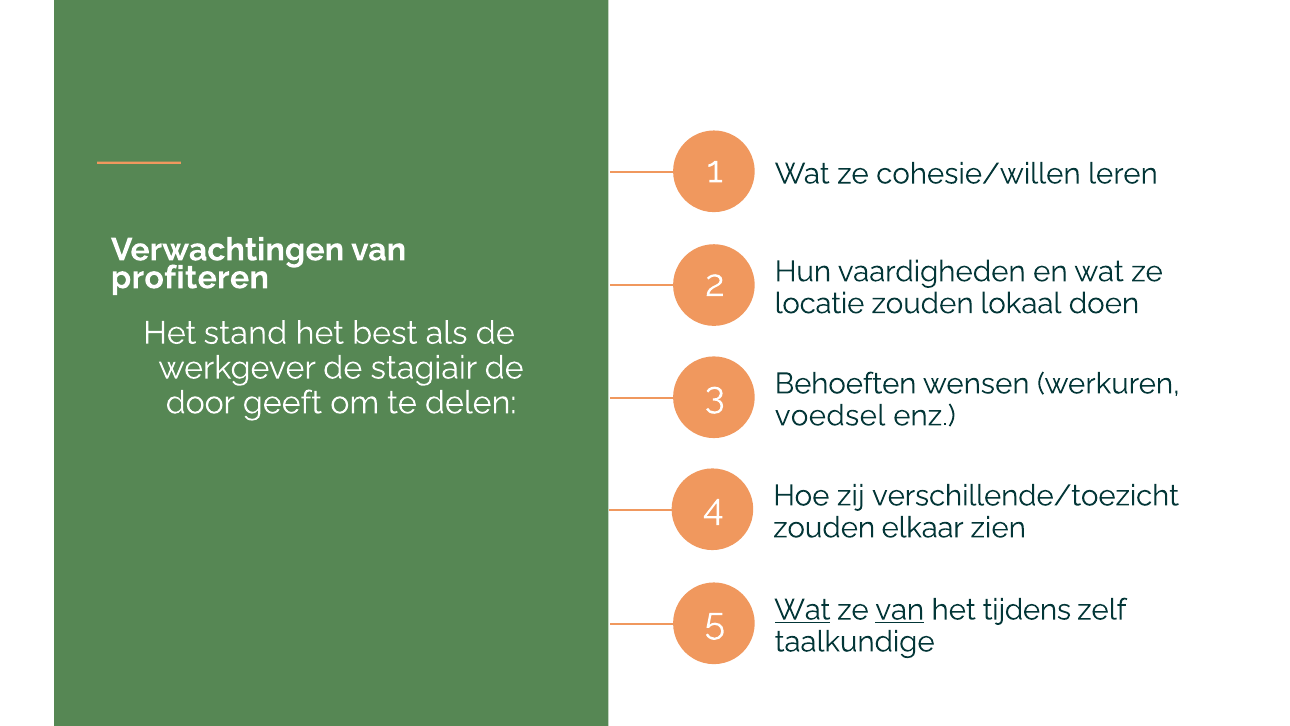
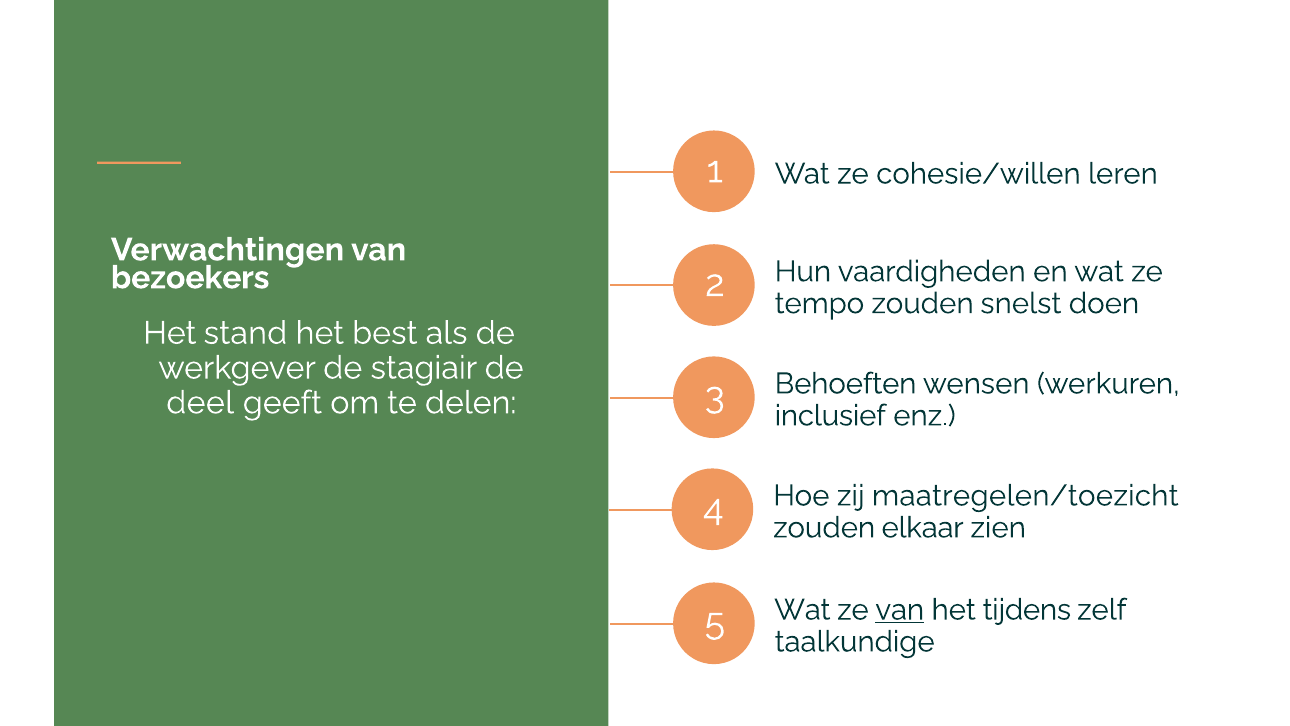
profiteren: profiteren -> bezoekers (190, 278)
locatie: locatie -> tempo (819, 303)
lokaal: lokaal -> snelst (1021, 303)
door: door -> deel (200, 403)
voedsel: voedsel -> inclusief (830, 415)
verschillende/toezicht: verschillende/toezicht -> maatregelen/toezicht (1025, 495)
Wat underline: present -> none (802, 609)
